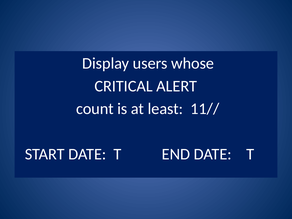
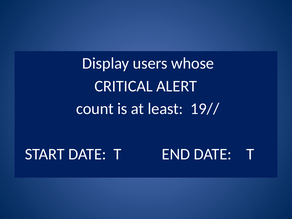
11//: 11// -> 19// (205, 109)
